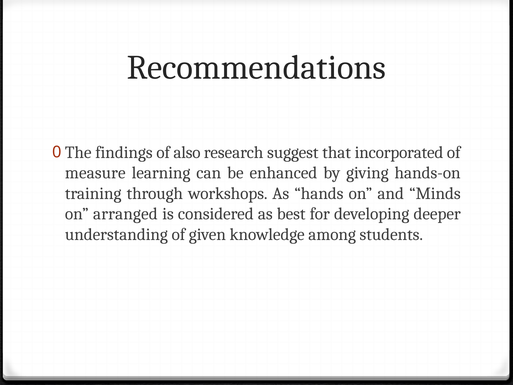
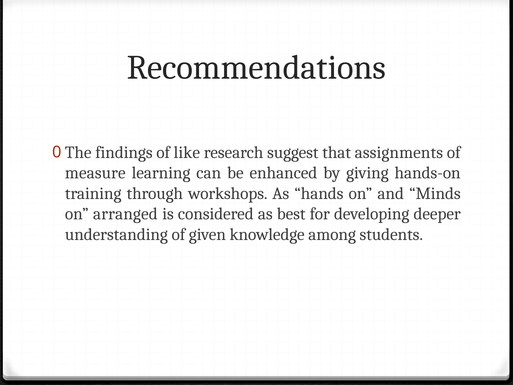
also: also -> like (187, 152)
incorporated: incorporated -> assignments (399, 152)
